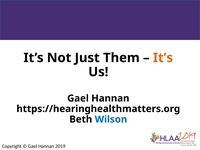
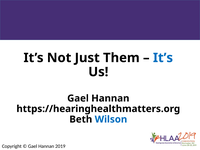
It’s colour: orange -> blue (163, 58)
